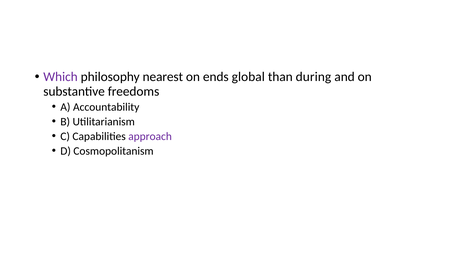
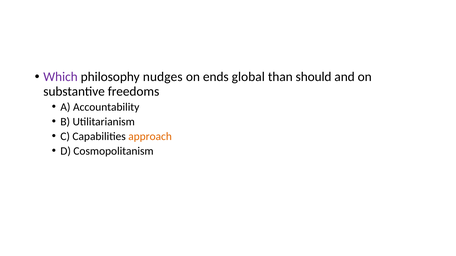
nearest: nearest -> nudges (163, 77)
during: during -> should (314, 77)
approach colour: purple -> orange (150, 137)
